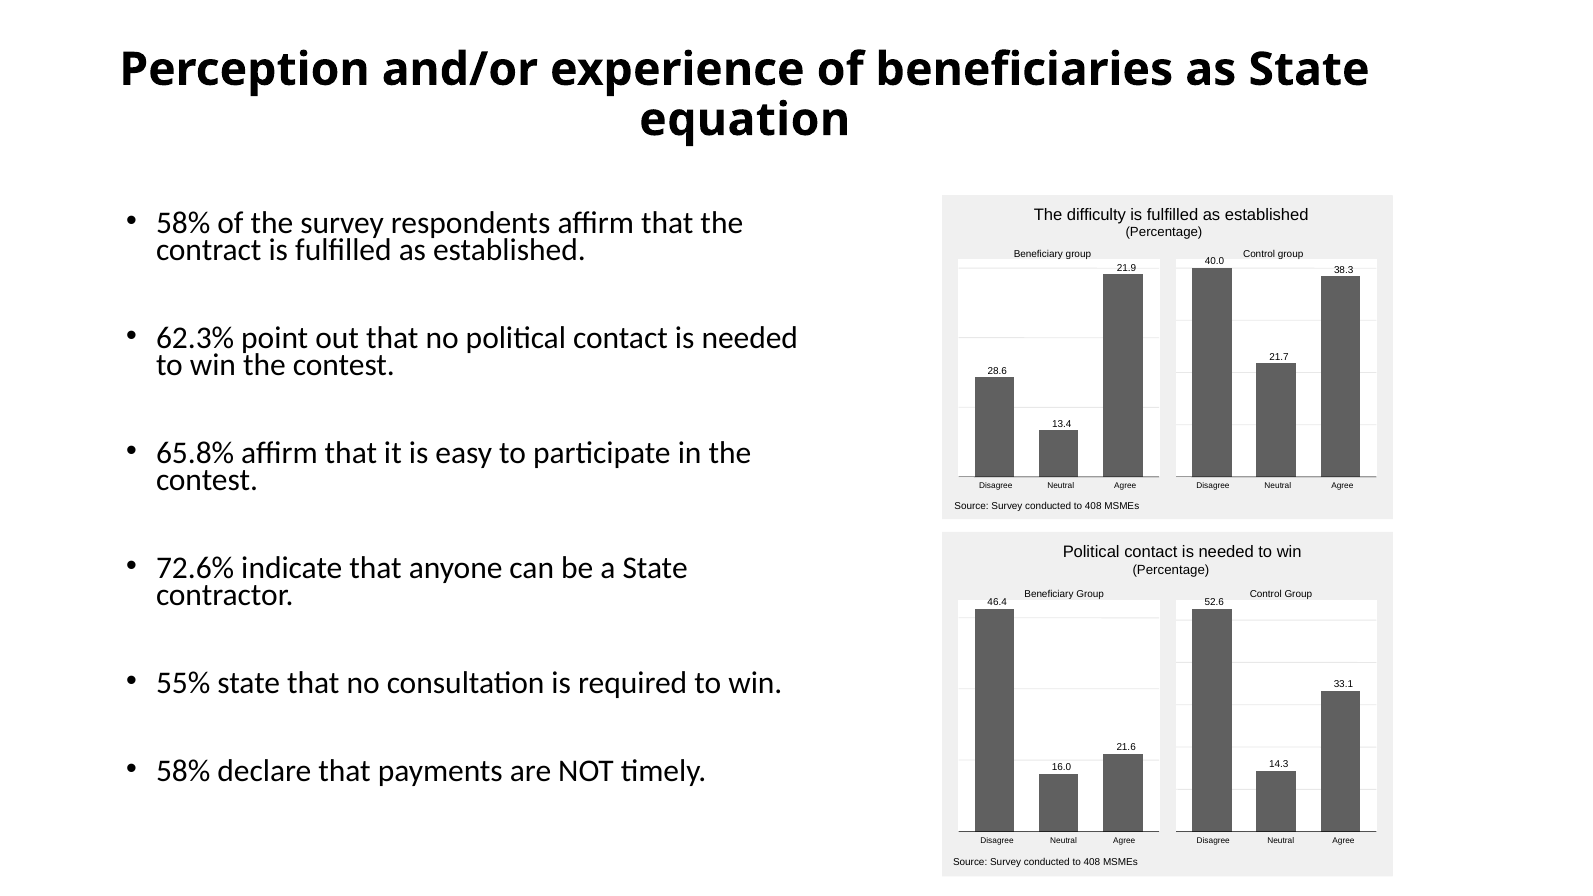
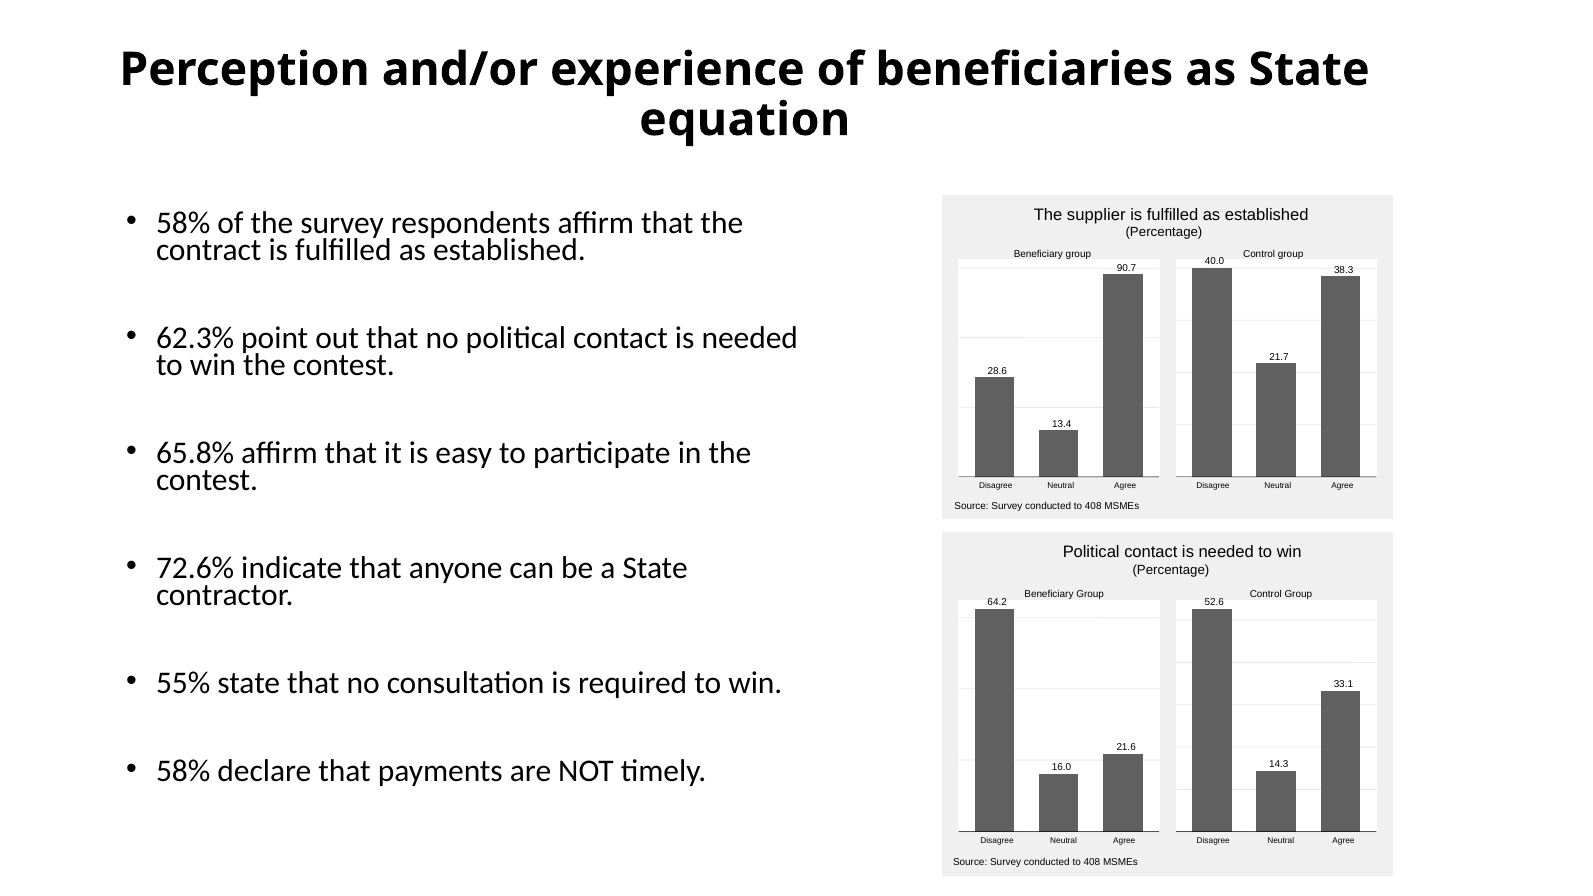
difficulty: difficulty -> supplier (1096, 215)
21.9: 21.9 -> 90.7 (1126, 269)
46.4: 46.4 -> 64.2 (997, 602)
